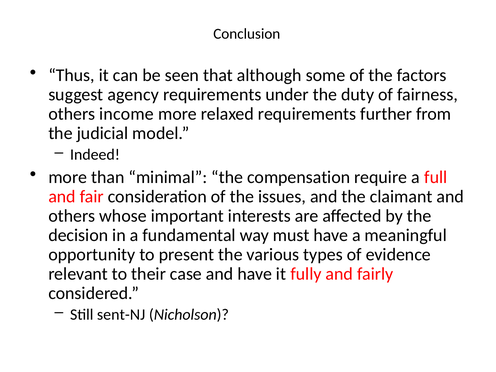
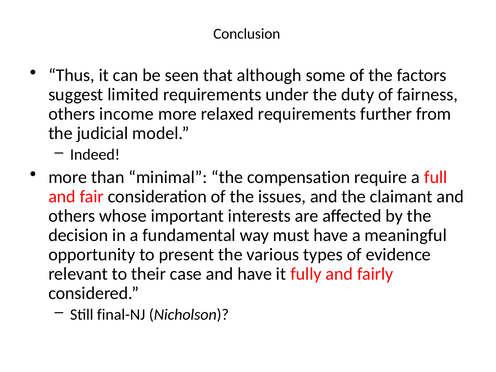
agency: agency -> limited (133, 95)
sent-NJ: sent-NJ -> final-NJ (121, 315)
